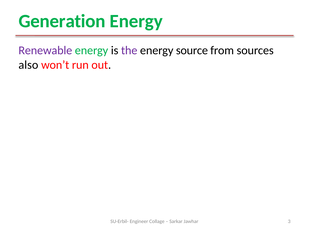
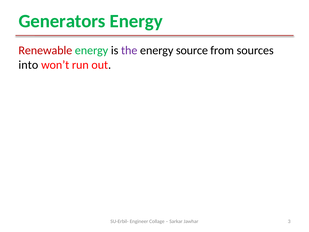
Generation: Generation -> Generators (62, 21)
Renewable colour: purple -> red (45, 50)
also: also -> into (28, 65)
